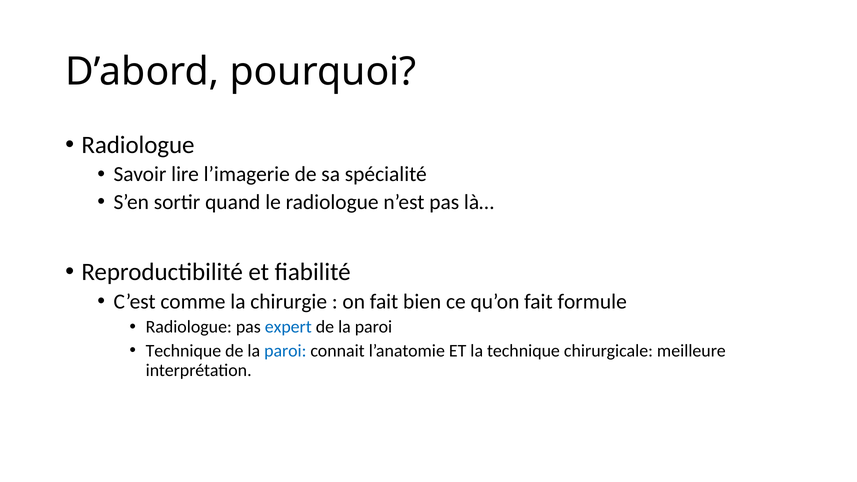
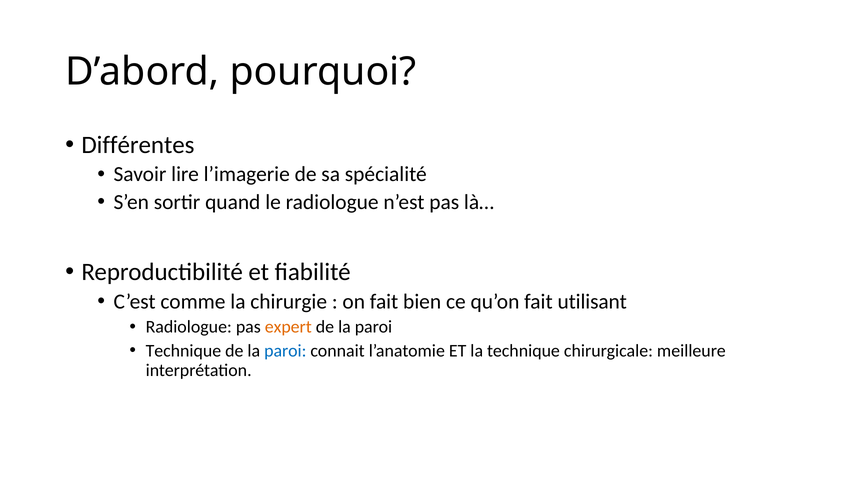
Radiologue: Radiologue -> Différentes (138, 145)
formule: formule -> utilisant (592, 301)
expert colour: blue -> orange (288, 327)
